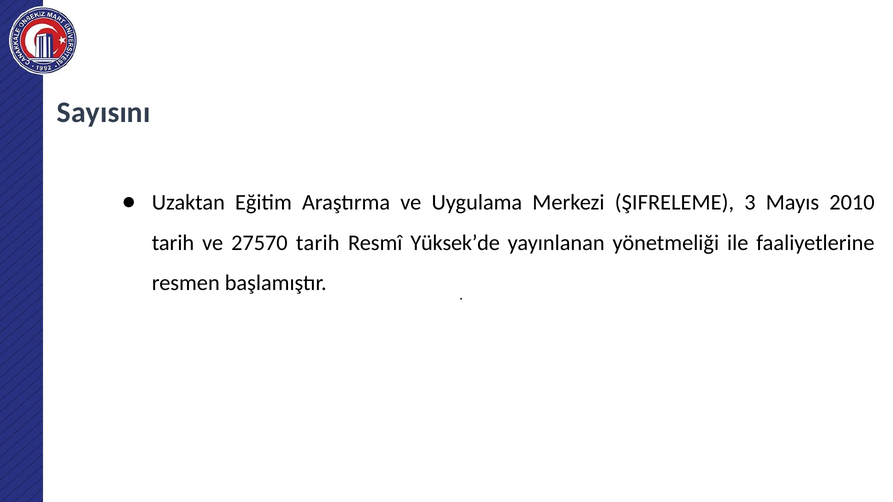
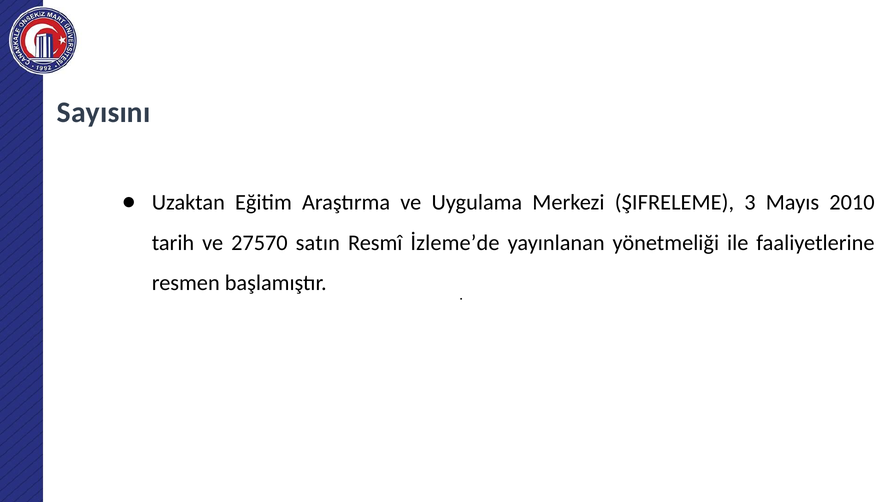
27570 tarih: tarih -> satın (318, 243)
Yüksek’de: Yüksek’de -> İzleme’de (455, 243)
